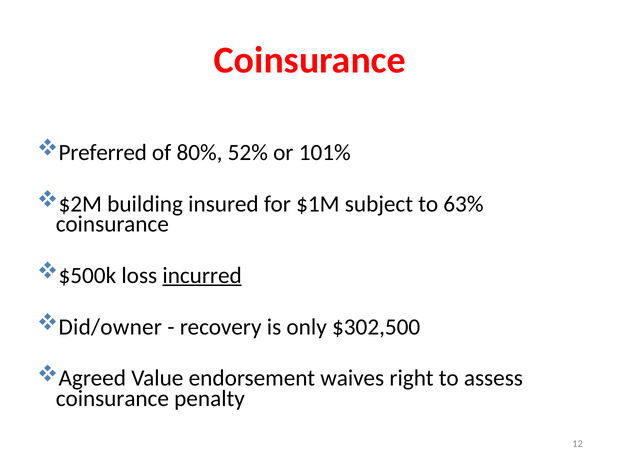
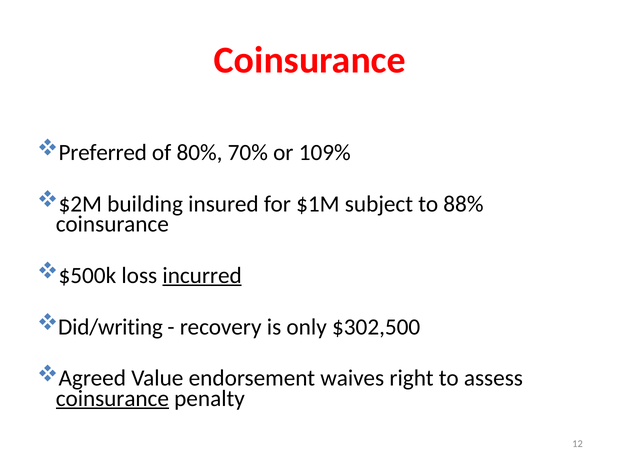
52%: 52% -> 70% (248, 152)
101%: 101% -> 109% (325, 152)
63%: 63% -> 88% (463, 204)
Did/owner: Did/owner -> Did/writing (110, 327)
coinsurance underline: none -> present (112, 398)
